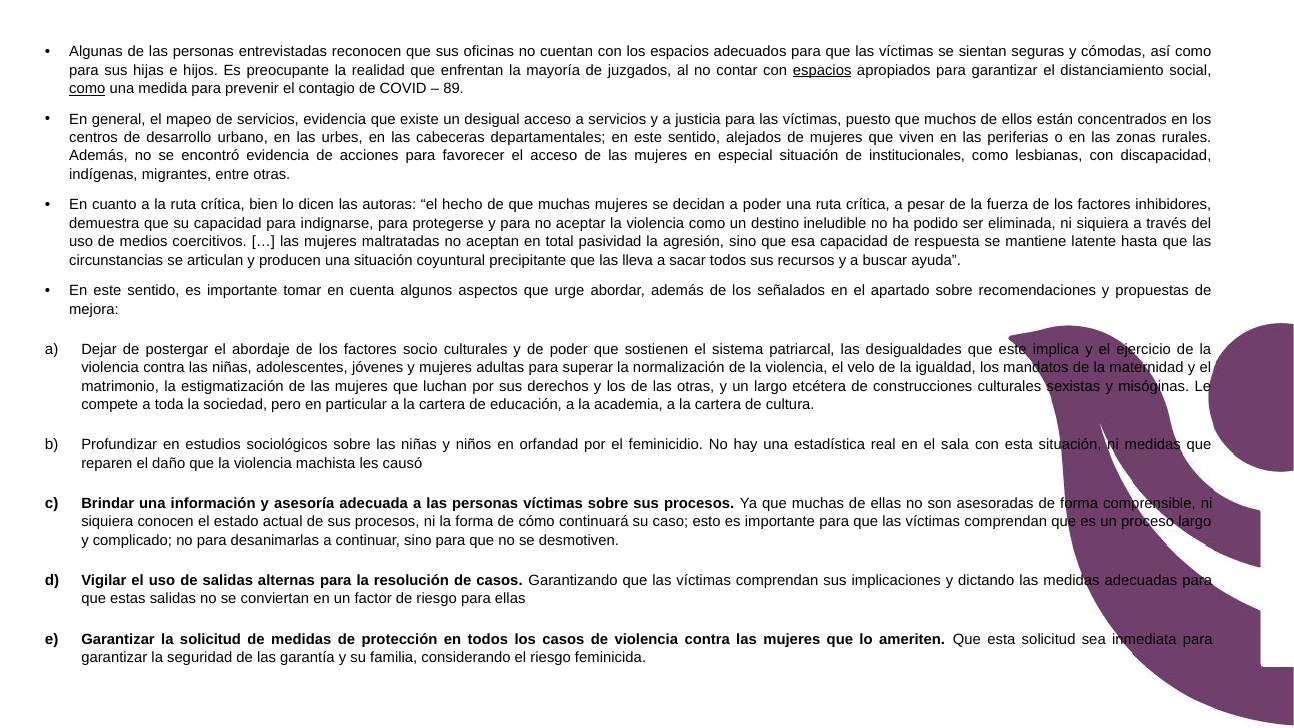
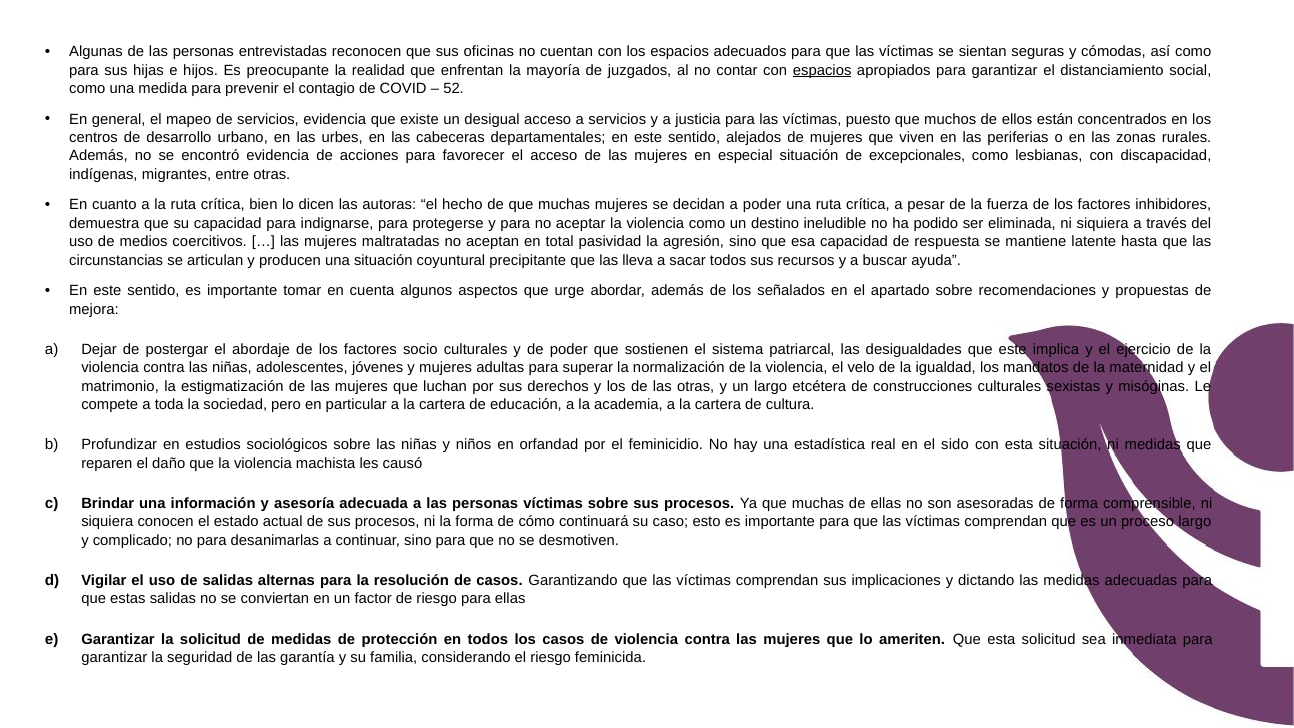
como underline: present -> none (87, 89)
89: 89 -> 52 (454, 89)
institucionales: institucionales -> excepcionales (917, 156)
sala: sala -> sido (955, 445)
